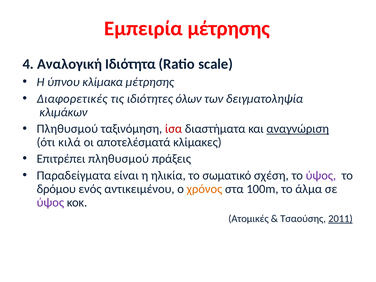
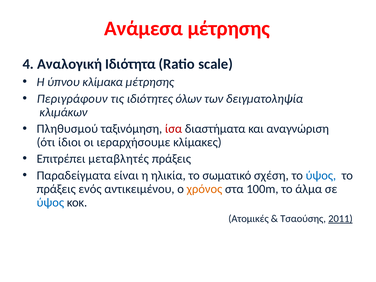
Εμπειρία: Εμπειρία -> Ανάμεσα (144, 29)
Διαφορετικές: Διαφορετικές -> Περιγράφουν (72, 99)
αναγνώριση underline: present -> none (298, 129)
κιλά: κιλά -> ίδιοι (70, 142)
αποτελέσματά: αποτελέσματά -> ιεραρχήσουμε (133, 142)
Επιτρέπει πληθυσμού: πληθυσμού -> μεταβλητές (119, 159)
ύψος colour: purple -> blue (321, 175)
δρόμου: δρόμου -> πράξεις (56, 189)
ύψος colour: purple -> blue (50, 203)
